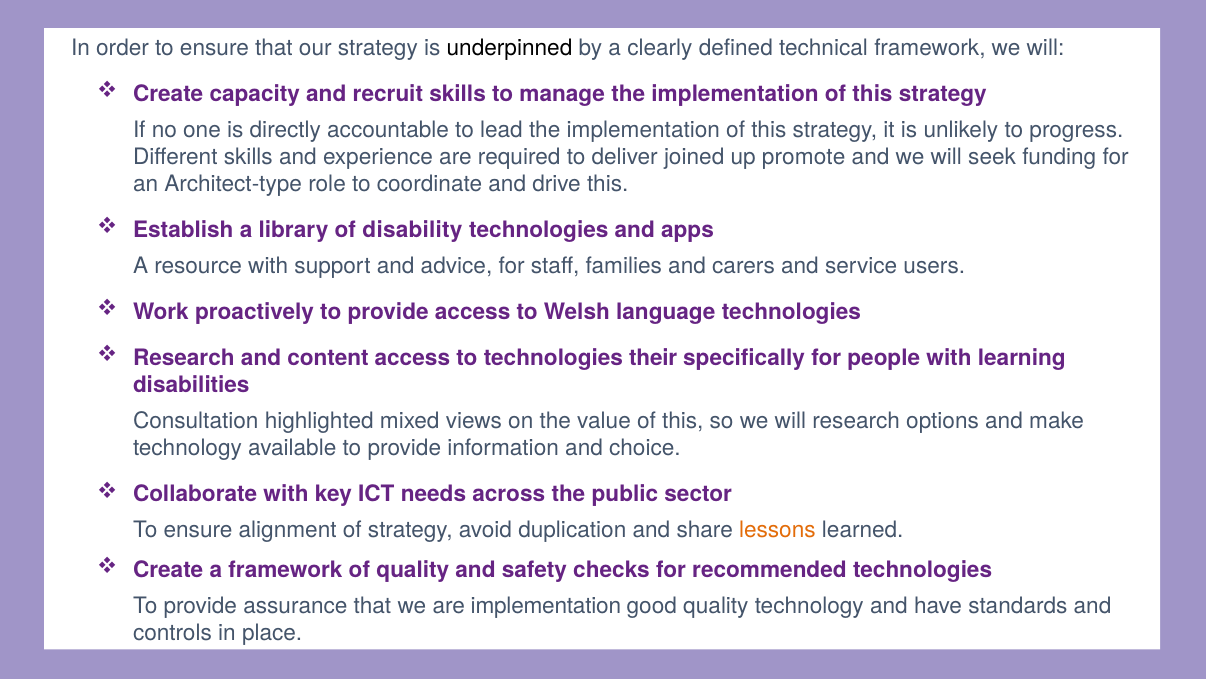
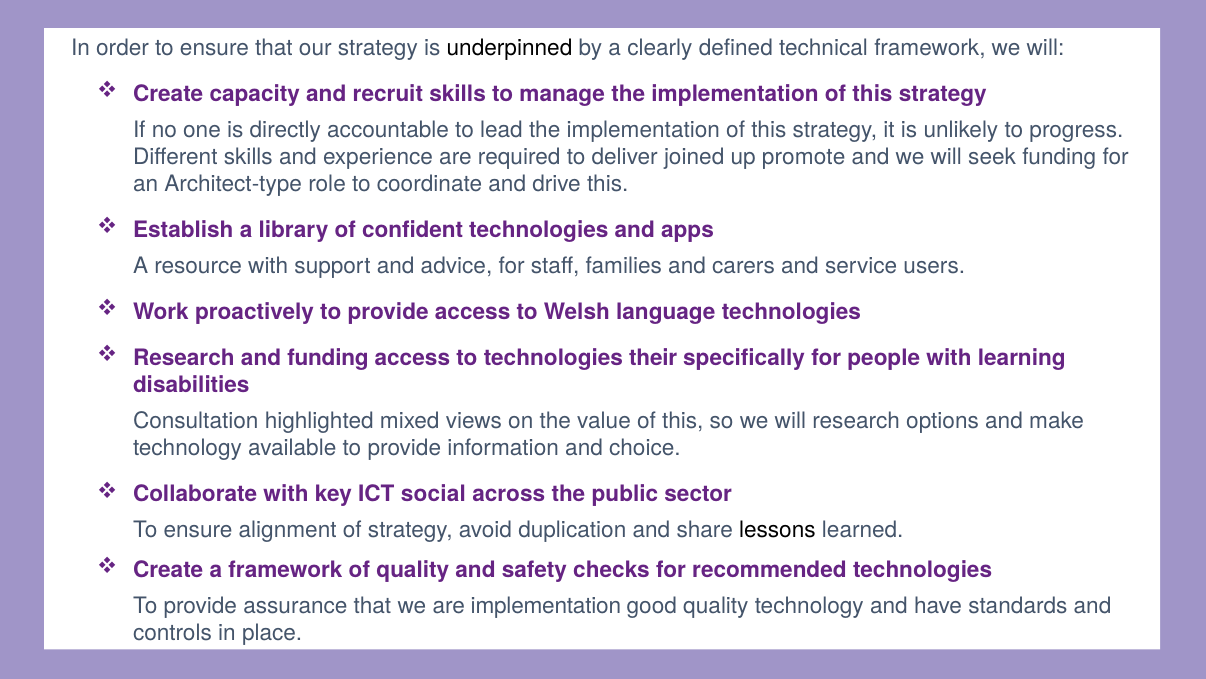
disability: disability -> confident (413, 230)
and content: content -> funding (328, 358)
needs: needs -> social (433, 494)
lessons colour: orange -> black (777, 530)
